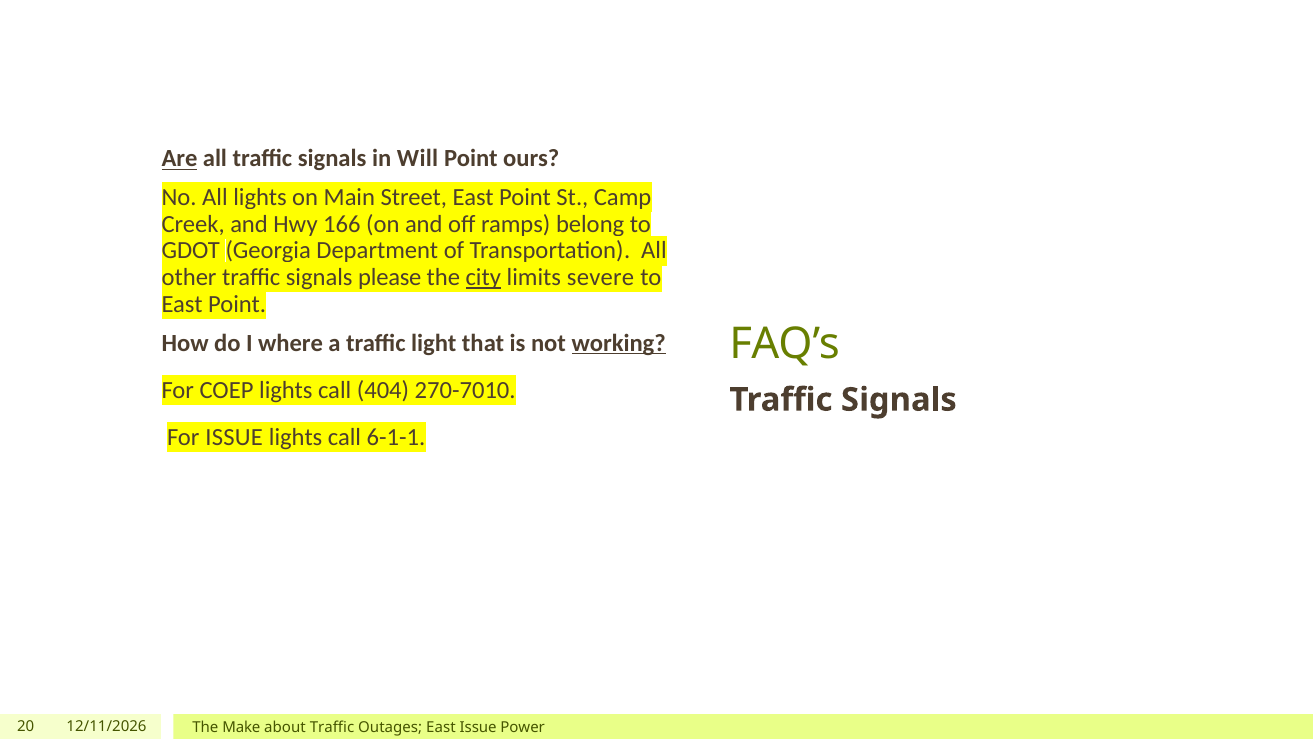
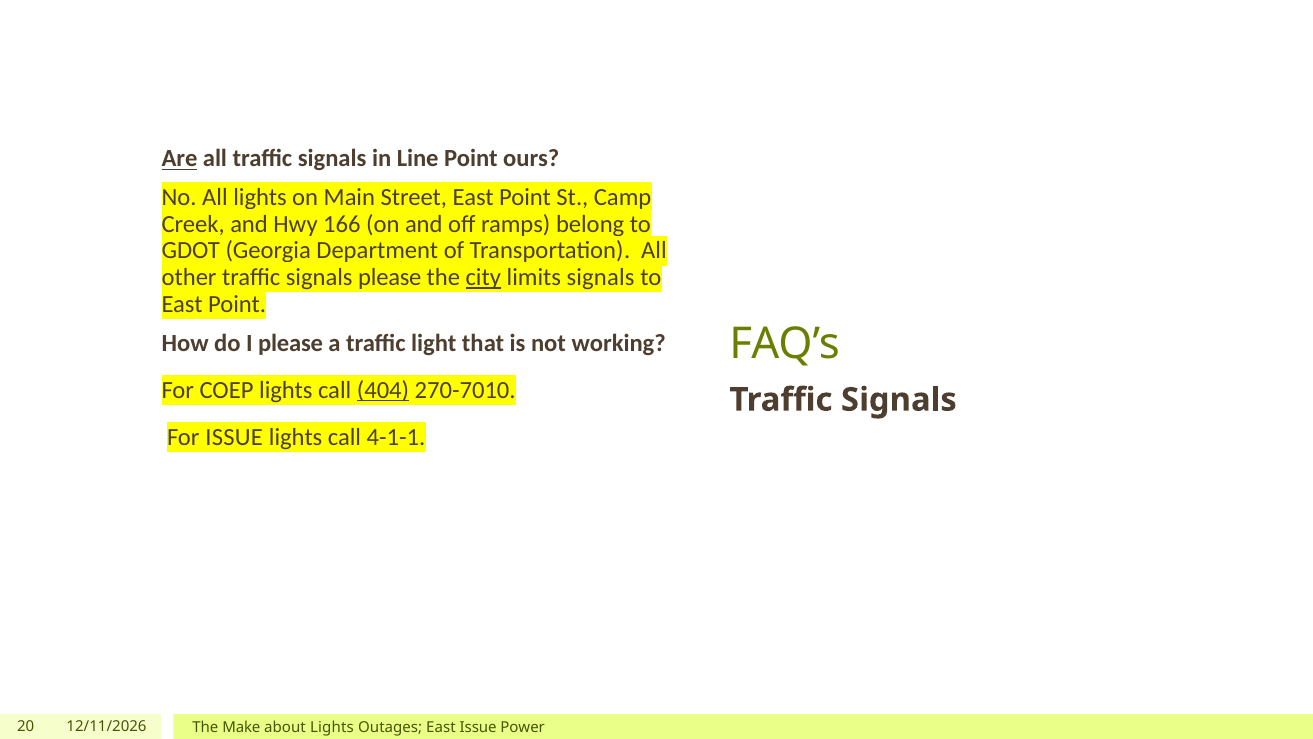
Will: Will -> Line (418, 159)
limits severe: severe -> signals (601, 277)
I where: where -> please (291, 343)
working underline: present -> none (619, 343)
404 underline: none -> present (383, 390)
6-1-1: 6-1-1 -> 4-1-1 (396, 437)
about Traffic: Traffic -> Lights (332, 727)
